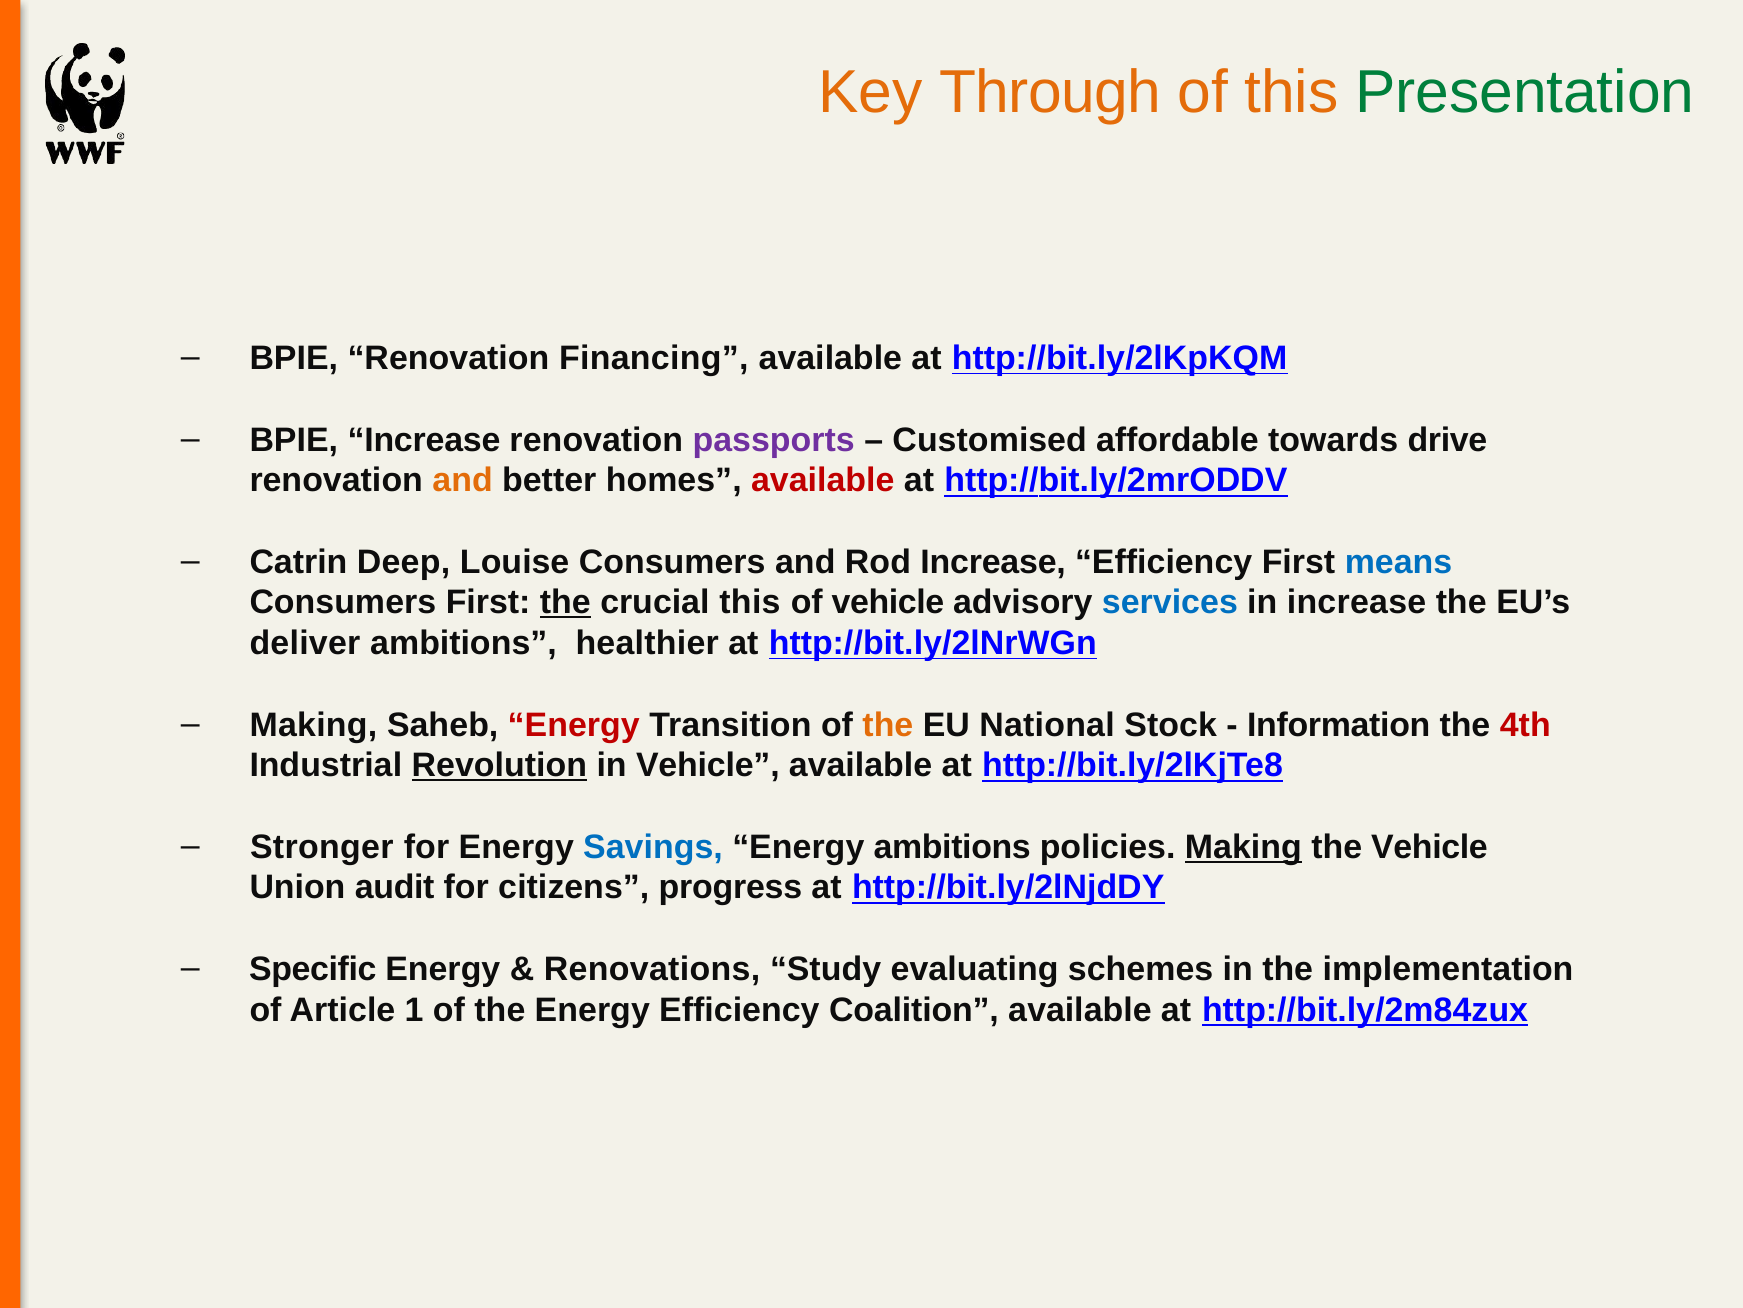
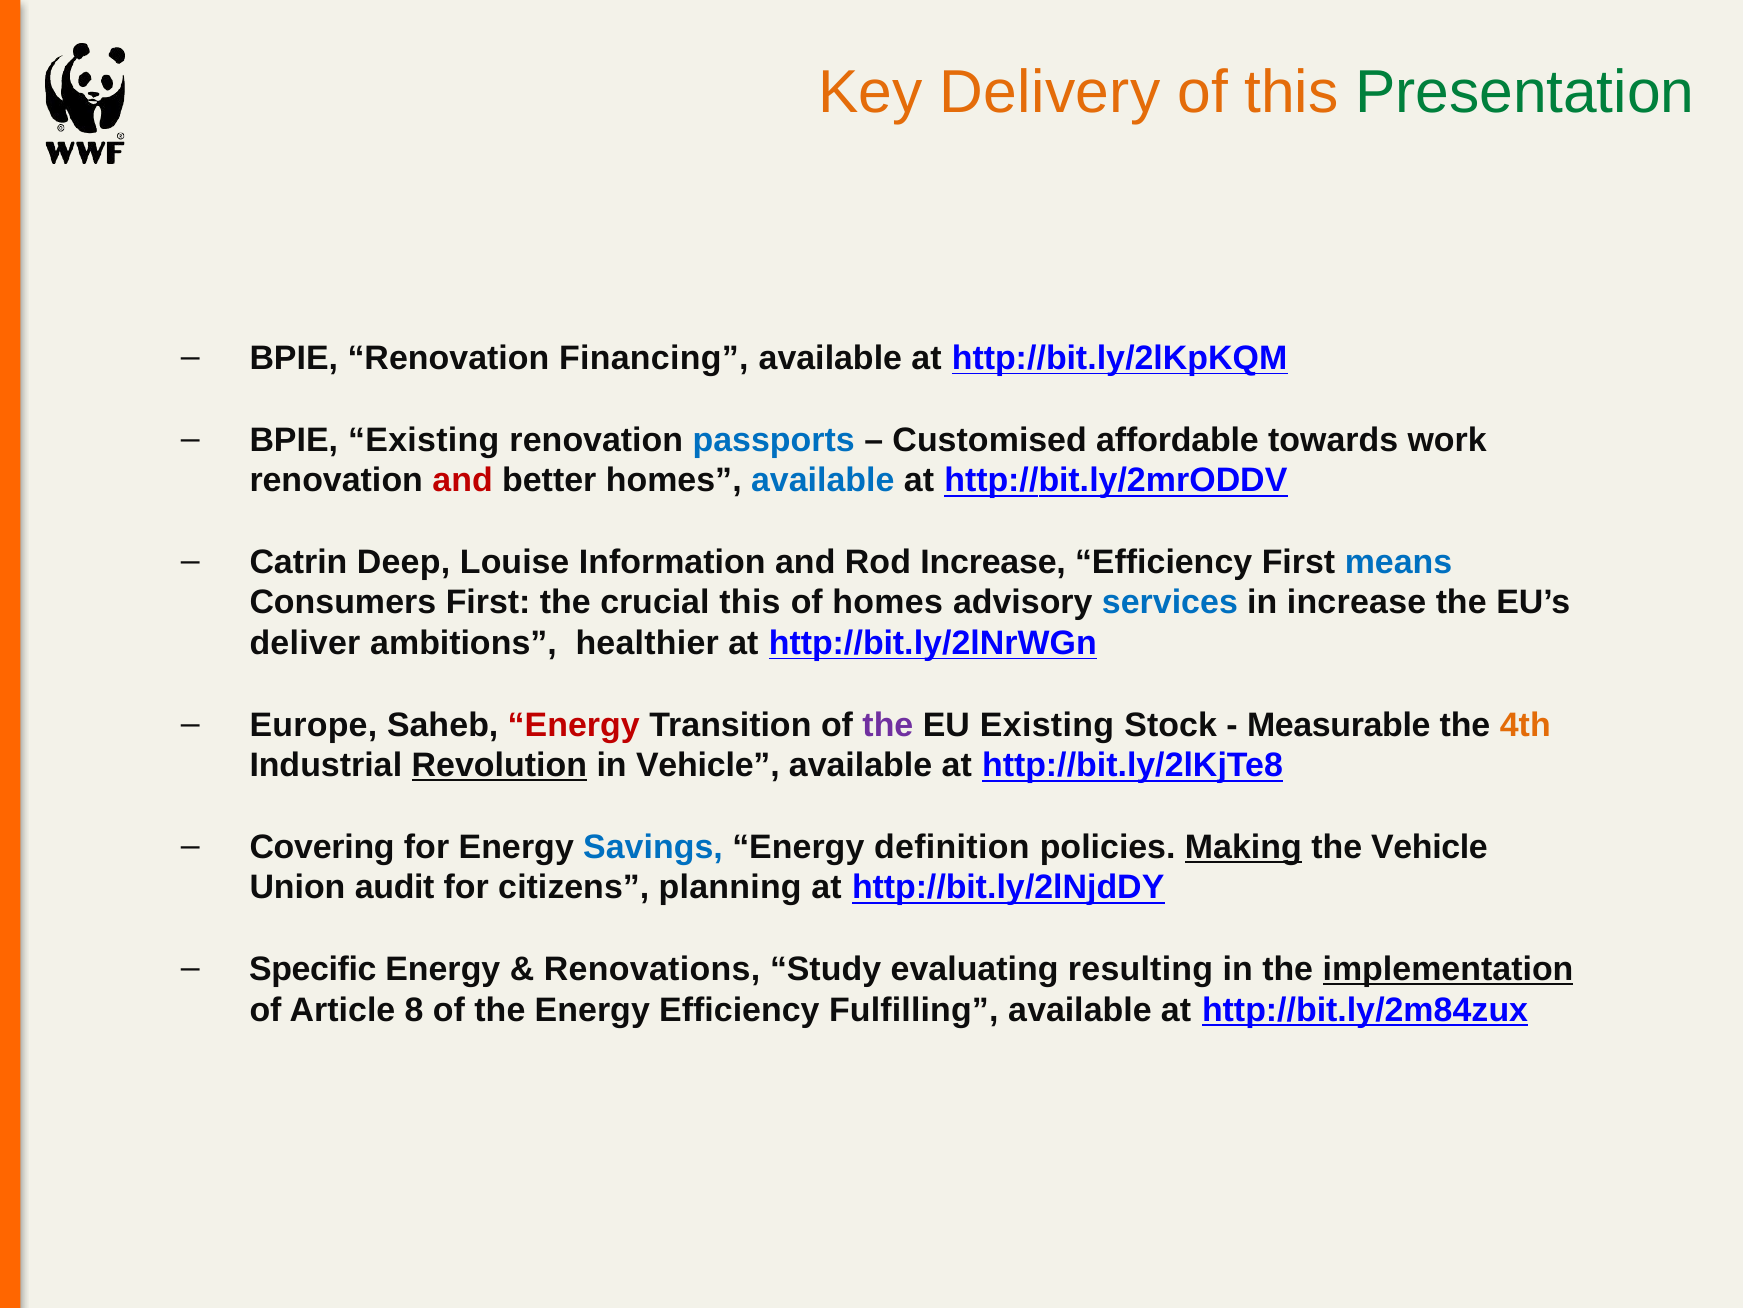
Through: Through -> Delivery (1050, 93)
BPIE Increase: Increase -> Existing (424, 440)
passports colour: purple -> blue (774, 440)
drive: drive -> work (1447, 440)
and colour: orange -> red (463, 480)
available colour: red -> blue (823, 480)
Louise Consumers: Consumers -> Information (672, 562)
the underline: present -> none (565, 602)
of vehicle: vehicle -> homes (888, 602)
Making: Making -> Europe (313, 725)
the colour: orange -> purple (888, 725)
EU National: National -> Existing (1047, 725)
Information: Information -> Measurable (1339, 725)
4th colour: red -> orange (1525, 725)
Stronger: Stronger -> Covering (322, 847)
Energy ambitions: ambitions -> definition (952, 847)
progress: progress -> planning (730, 887)
schemes: schemes -> resulting (1141, 969)
implementation underline: none -> present (1448, 969)
1: 1 -> 8 (414, 1009)
Coalition: Coalition -> Fulfilling (914, 1009)
